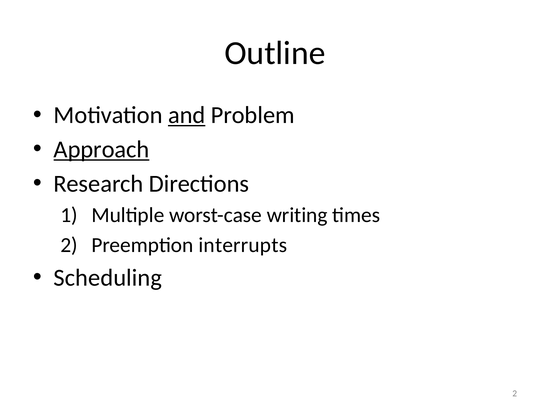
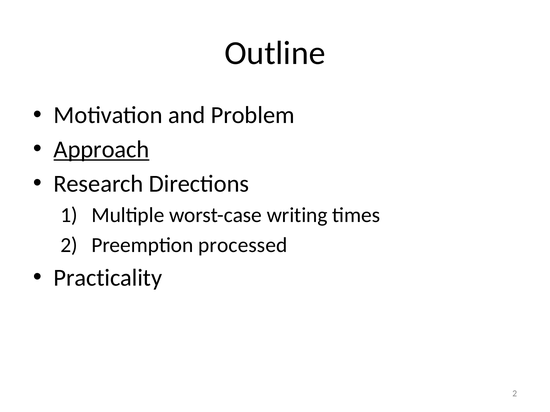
and underline: present -> none (187, 115)
interrupts: interrupts -> processed (243, 245)
Scheduling: Scheduling -> Practicality (108, 278)
